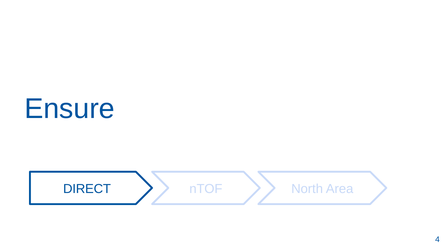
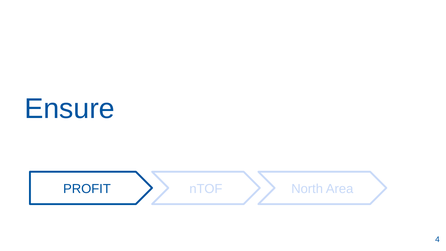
DIRECT: DIRECT -> PROFIT (87, 189)
